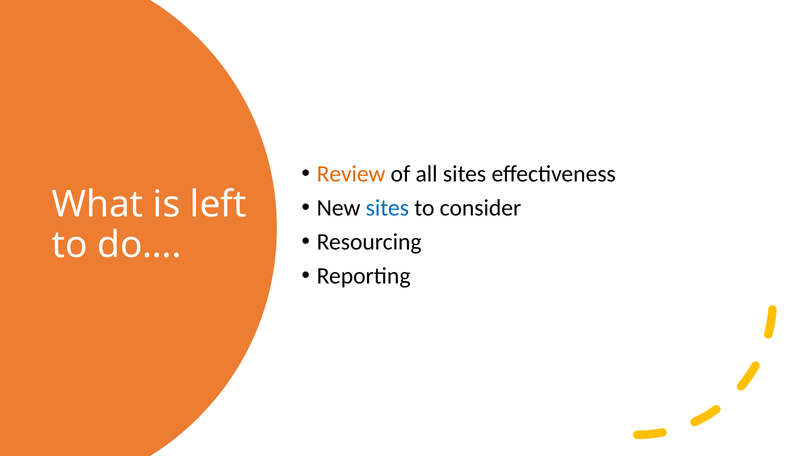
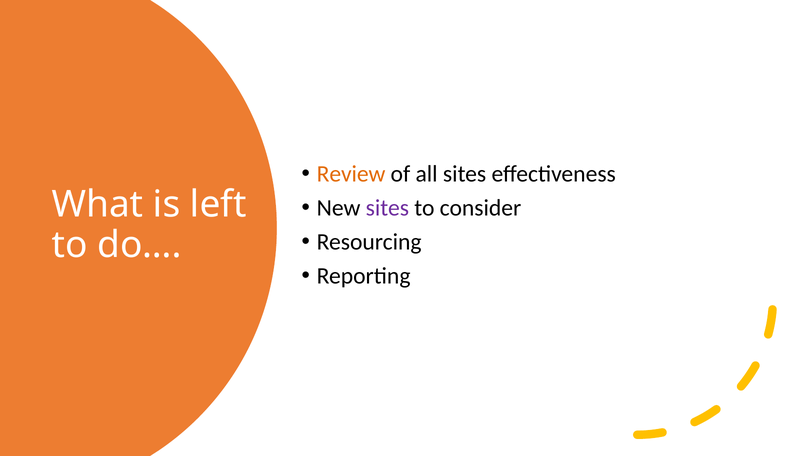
sites colour: blue -> purple (387, 208)
